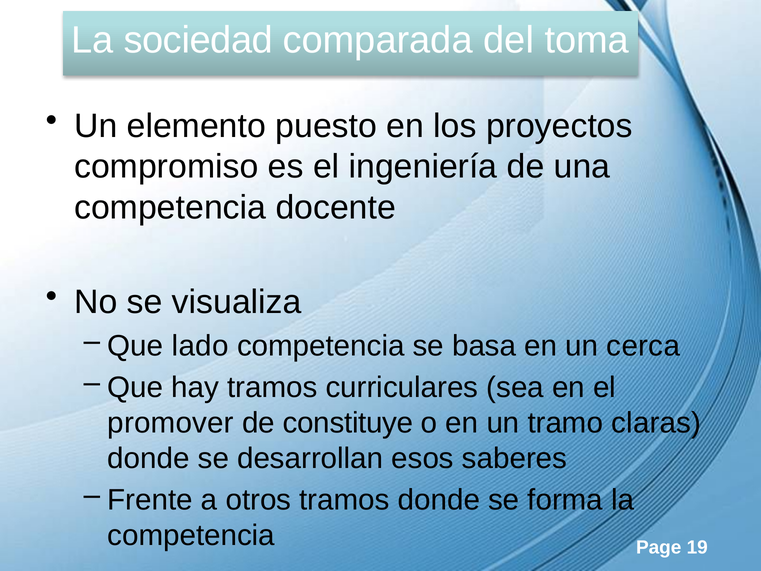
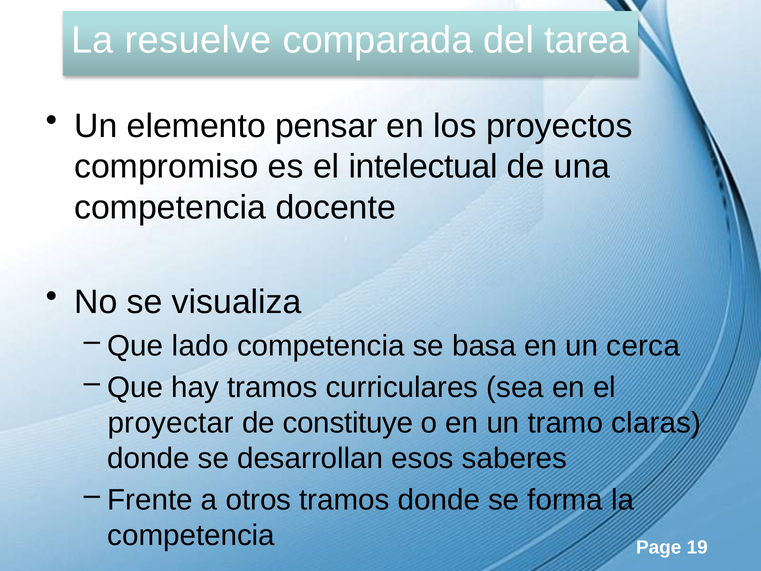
sociedad: sociedad -> resuelve (198, 40)
toma: toma -> tarea (587, 40)
puesto: puesto -> pensar (326, 126)
ingeniería: ingeniería -> intelectual (423, 167)
promover: promover -> proyectar (171, 423)
